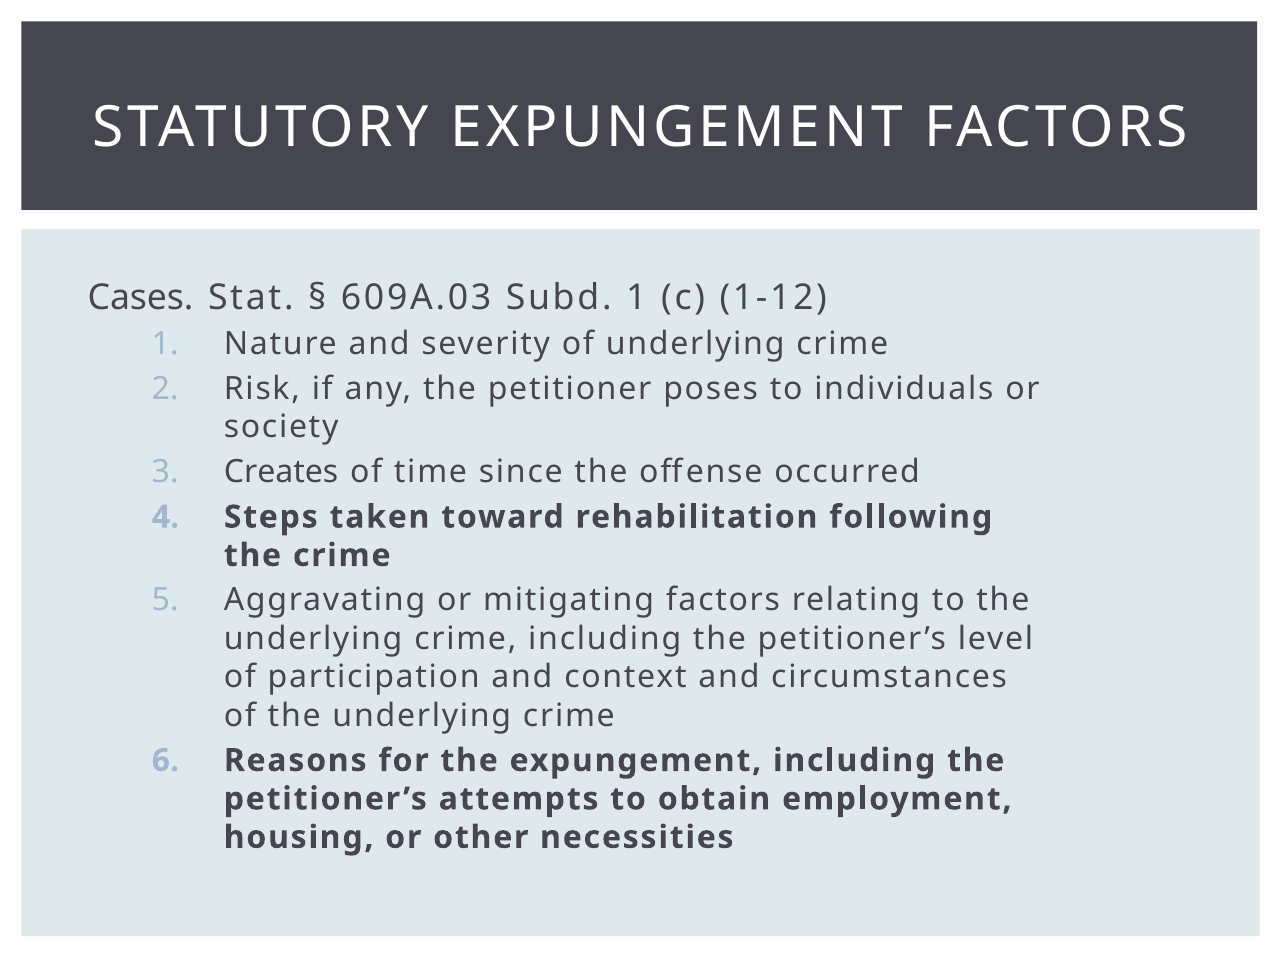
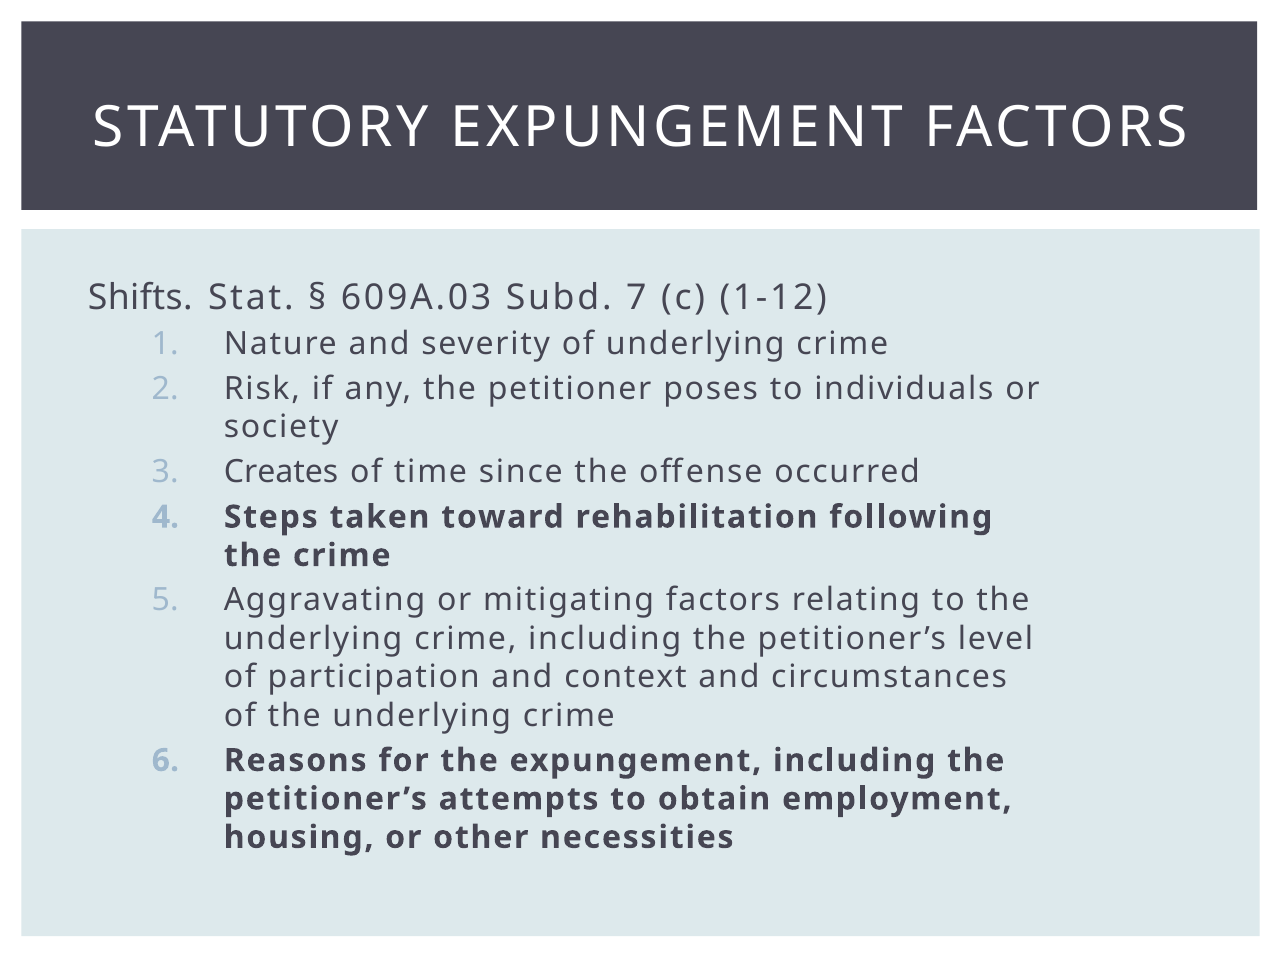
Cases: Cases -> Shifts (140, 297)
Subd 1: 1 -> 7 (636, 297)
